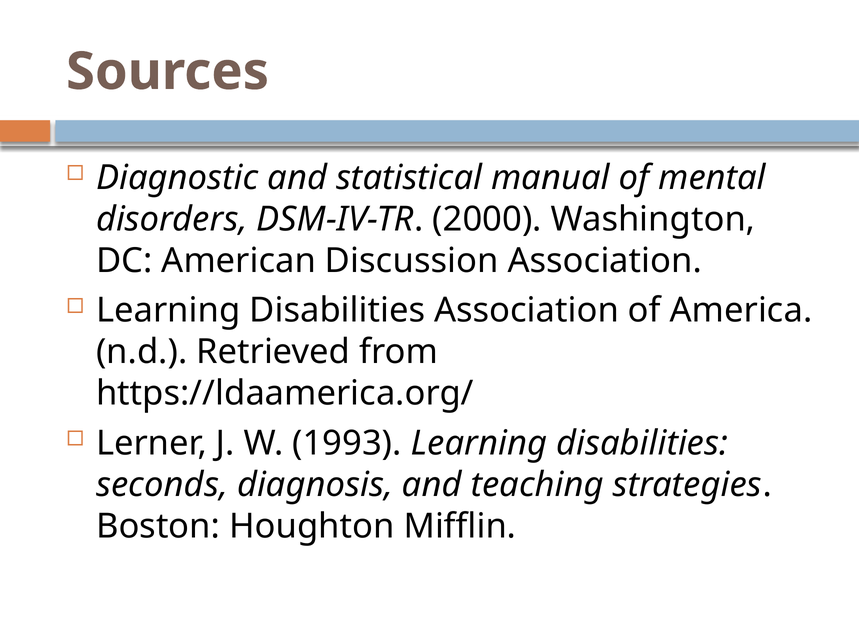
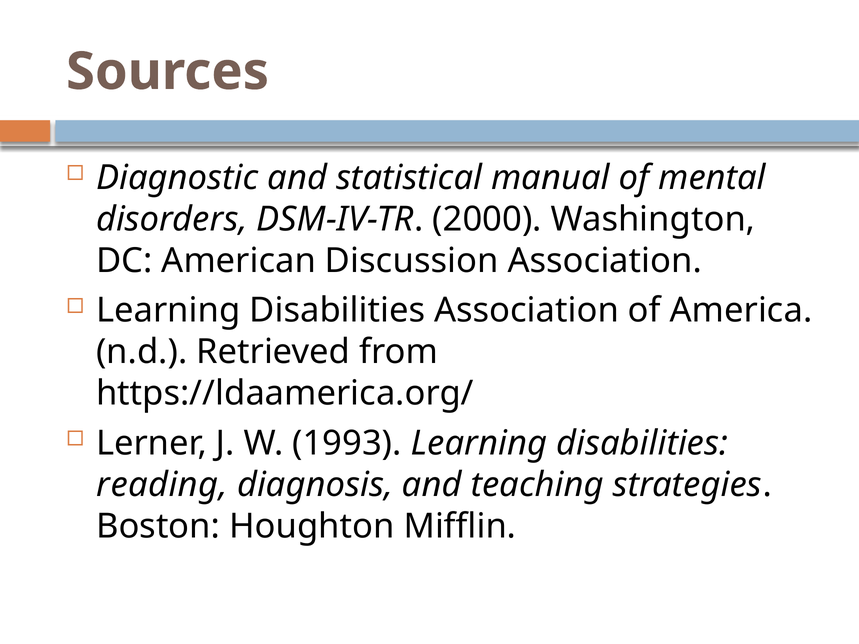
seconds: seconds -> reading (162, 485)
